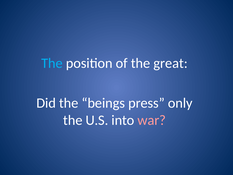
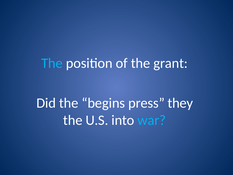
great: great -> grant (171, 63)
beings: beings -> begins (103, 103)
only: only -> they (180, 103)
war colour: pink -> light blue (152, 120)
